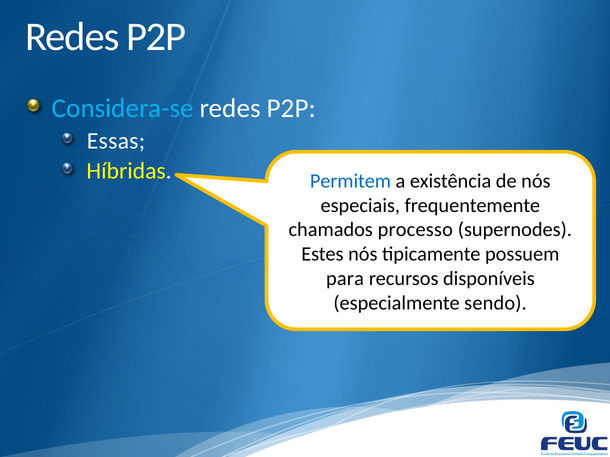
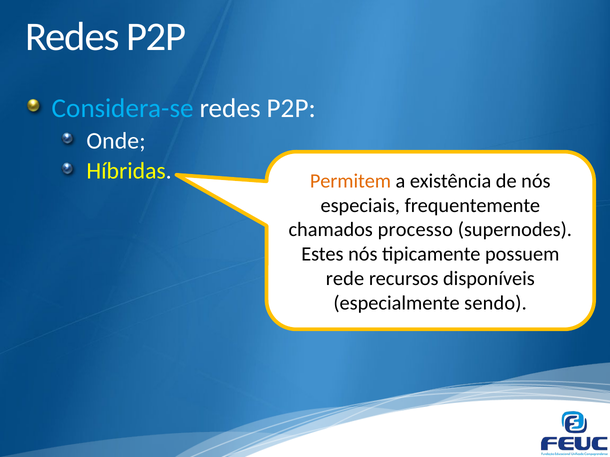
Essas: Essas -> Onde (116, 141)
Permitem colour: blue -> orange (350, 181)
para: para -> rede (345, 279)
